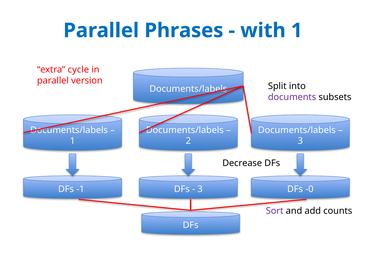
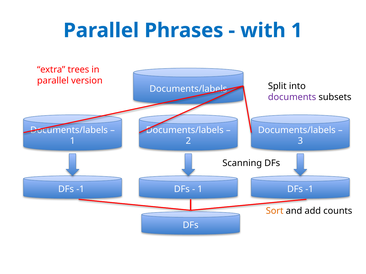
cycle: cycle -> trees (78, 70)
Decrease: Decrease -> Scanning (242, 163)
3: 3 -> 1 (200, 189)
-0: -0 -> -1 (309, 189)
Sort colour: purple -> orange (275, 211)
